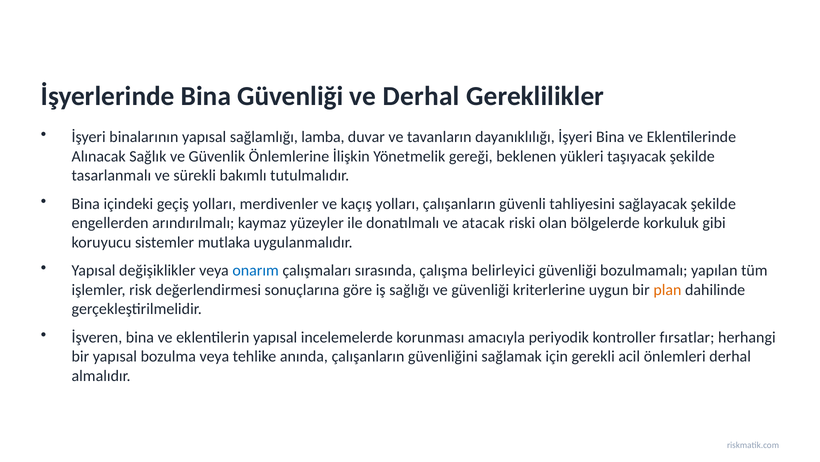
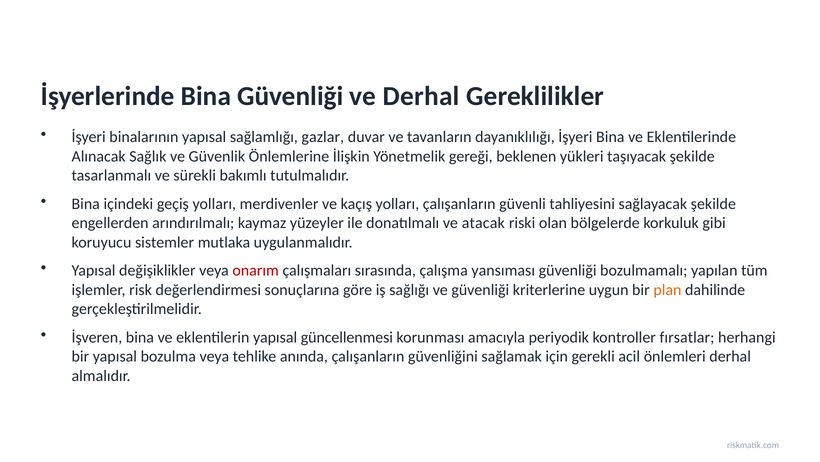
lamba: lamba -> gazlar (323, 137)
onarım colour: blue -> red (256, 270)
belirleyici: belirleyici -> yansıması (503, 270)
incelemelerde: incelemelerde -> güncellenmesi (347, 337)
